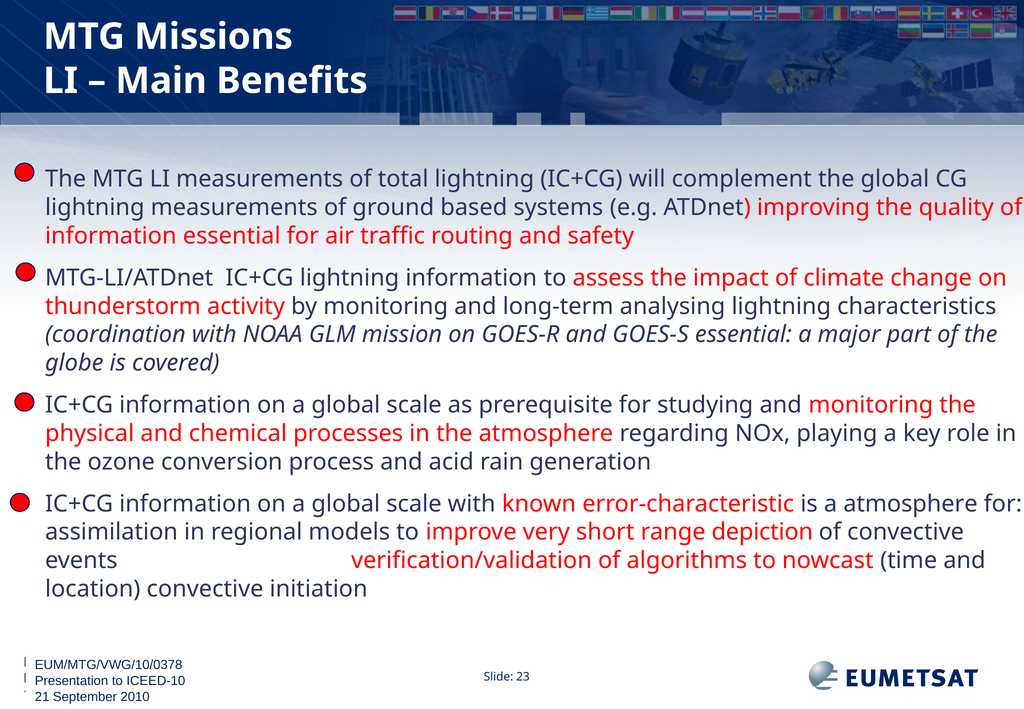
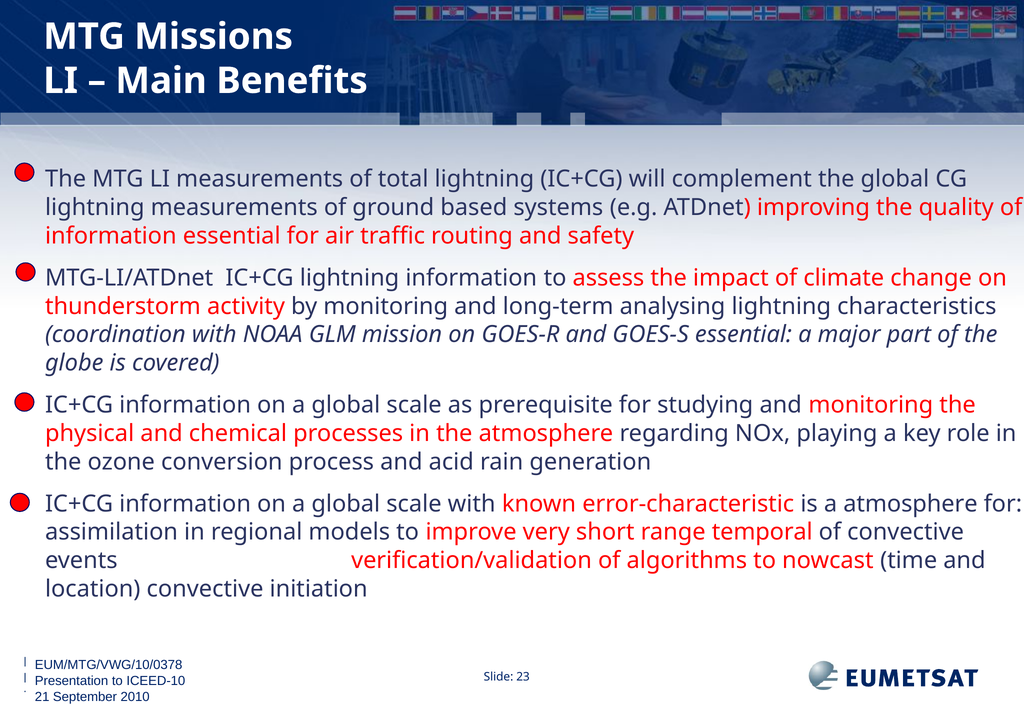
depiction: depiction -> temporal (762, 532)
